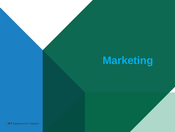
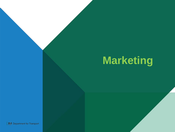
Marketing colour: light blue -> light green (128, 60)
